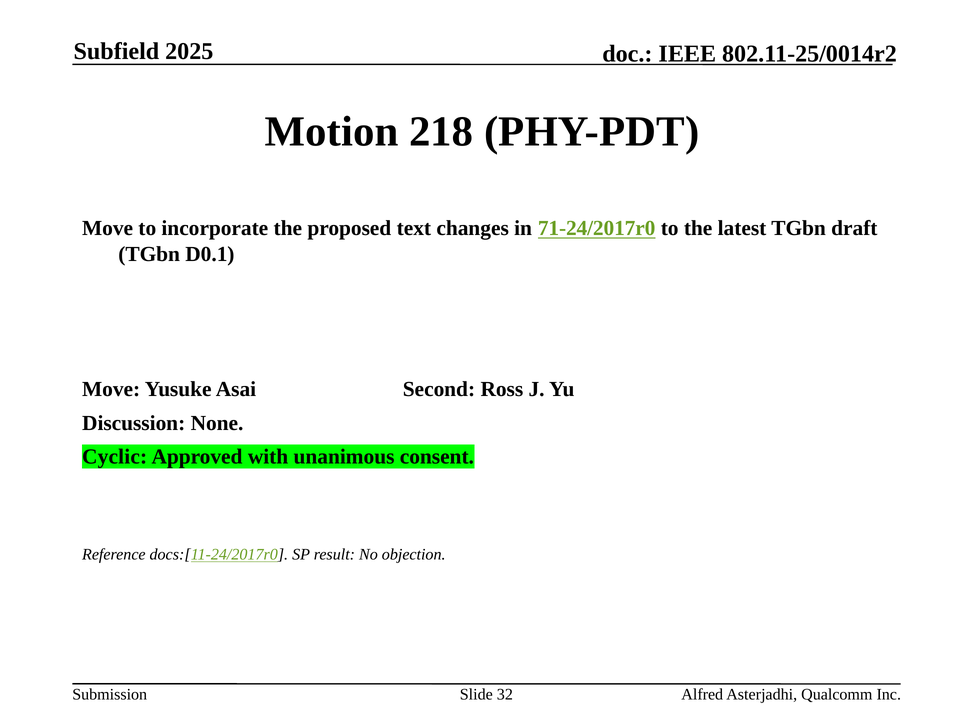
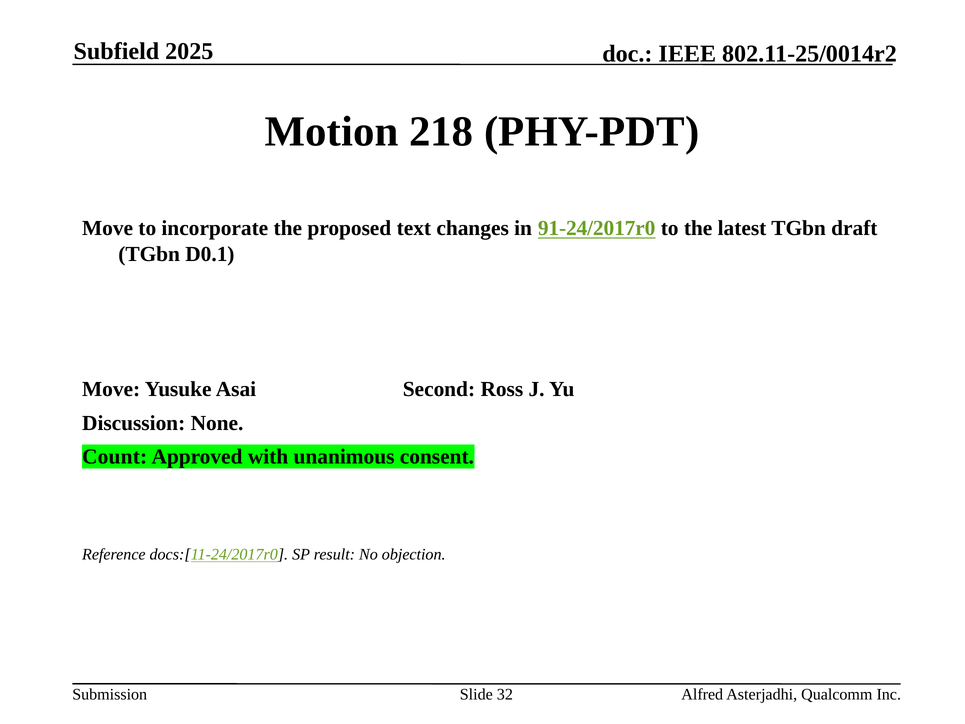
71-24/2017r0: 71-24/2017r0 -> 91-24/2017r0 (597, 228)
Cyclic: Cyclic -> Count (115, 457)
